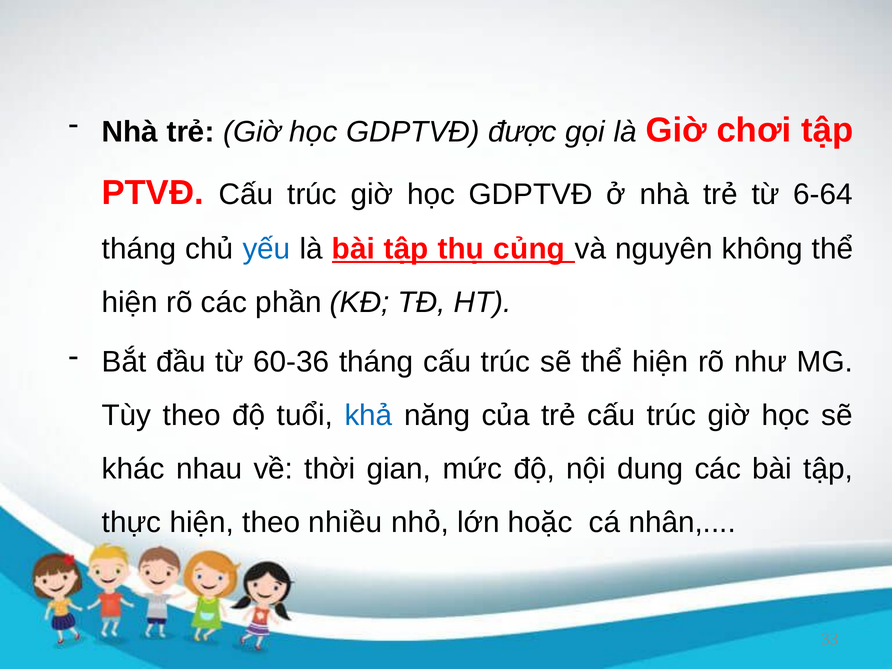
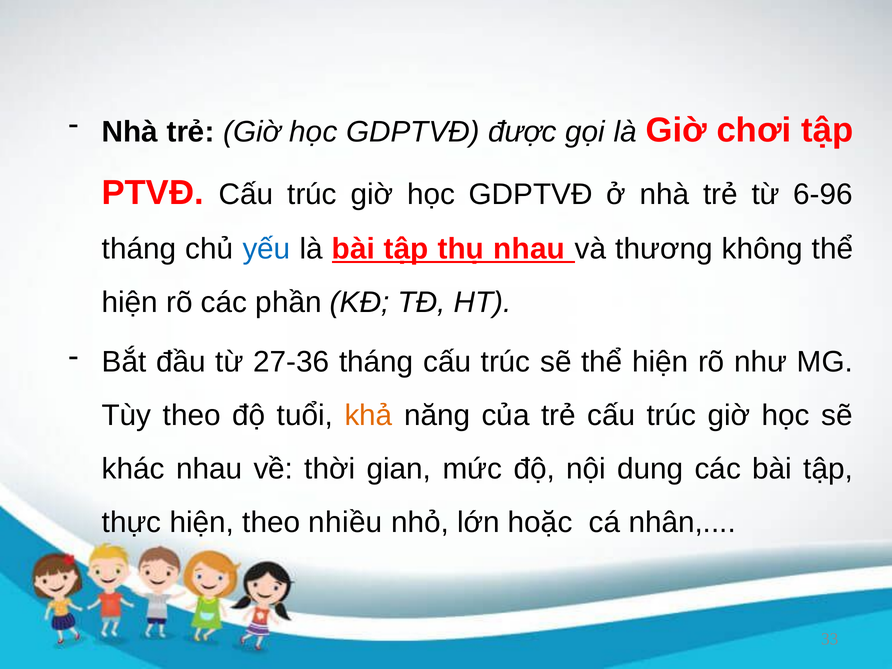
6-64: 6-64 -> 6-96 (823, 194)
thụ củng: củng -> nhau (529, 249)
nguyên: nguyên -> thương (664, 249)
60-36: 60-36 -> 27-36 (291, 362)
khả colour: blue -> orange (368, 415)
